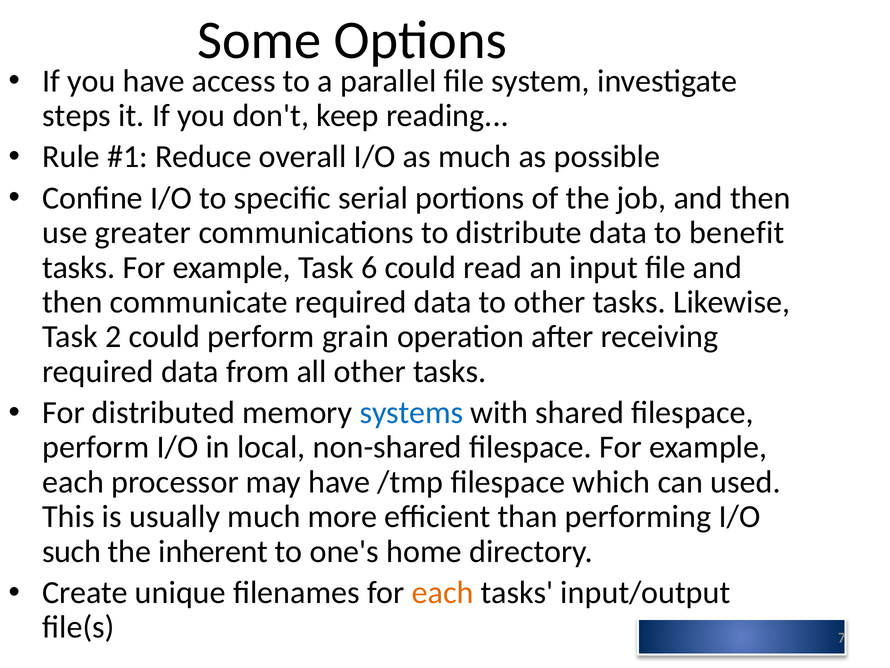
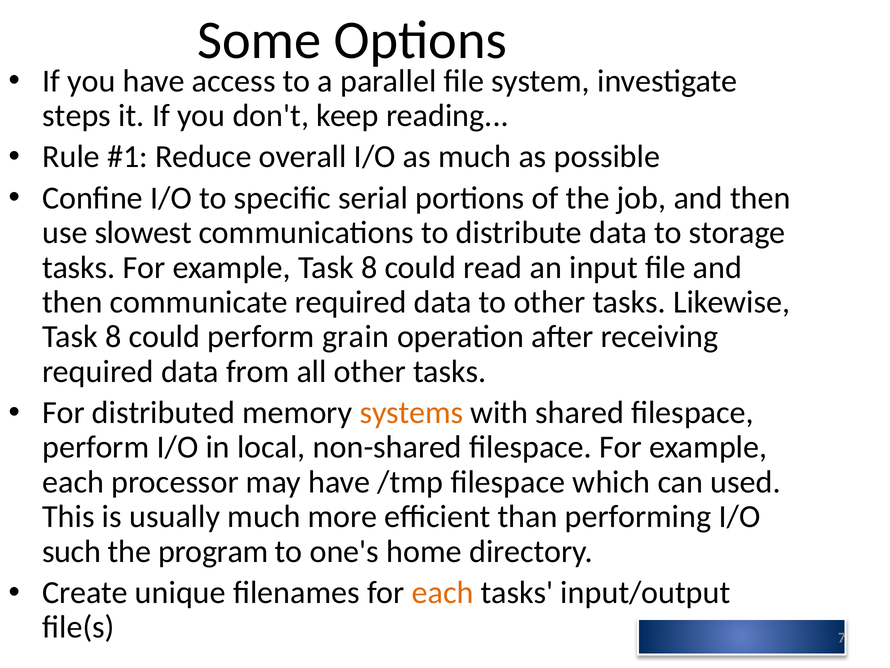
greater: greater -> slowest (143, 233)
benefit: benefit -> storage (737, 233)
example Task 6: 6 -> 8 (369, 267)
2: 2 -> 8 (113, 337)
systems colour: blue -> orange (411, 412)
inherent: inherent -> program (213, 551)
